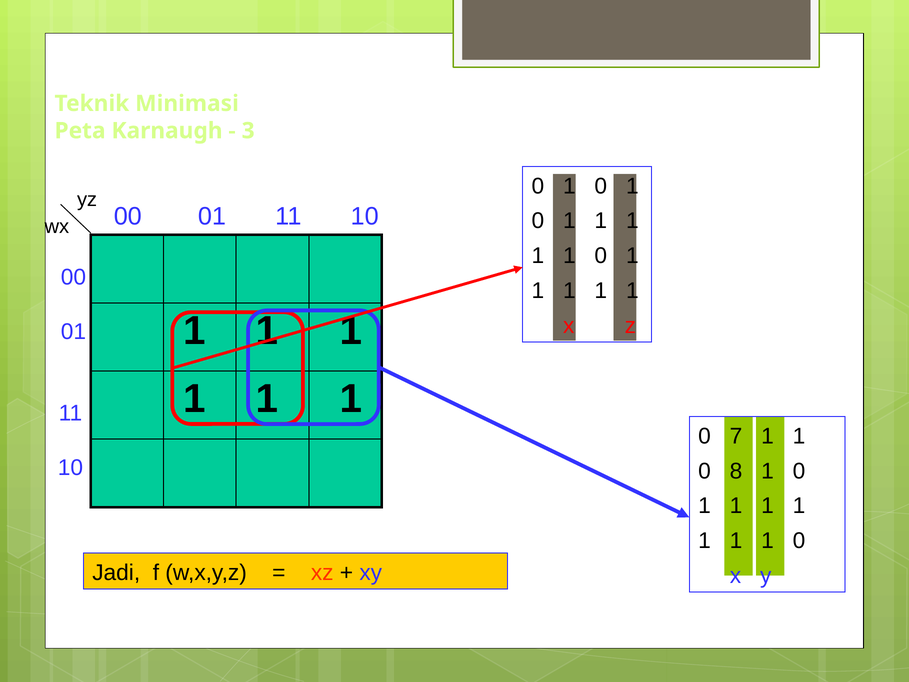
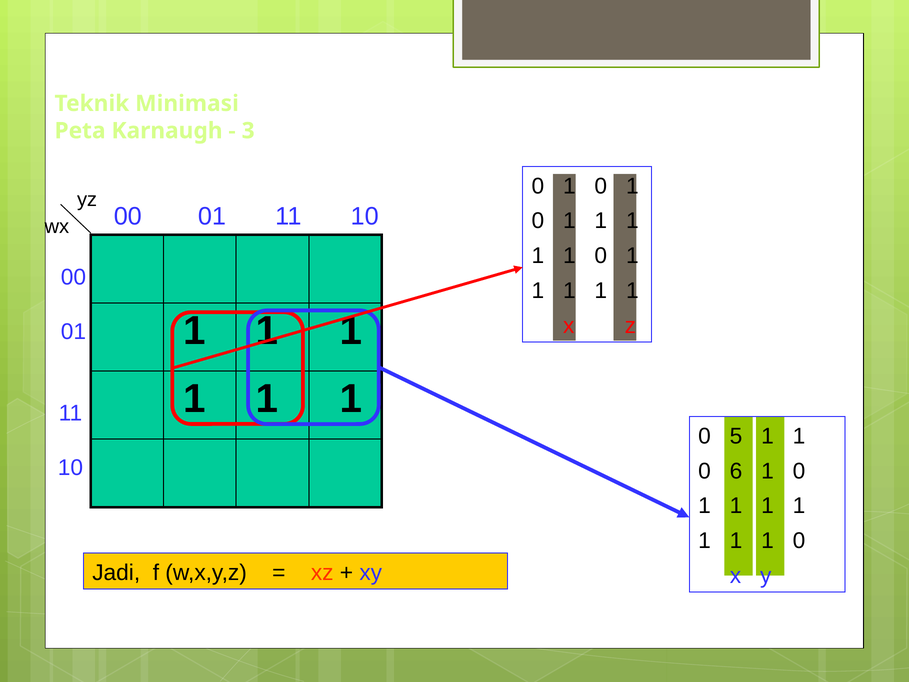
7: 7 -> 5 (736, 436)
8: 8 -> 6 (736, 471)
